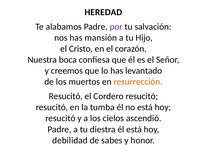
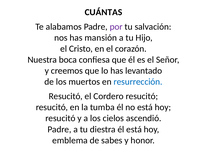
HEREDAD: HEREDAD -> CUÁNTAS (103, 12)
resurrección colour: orange -> blue (138, 82)
debilidad: debilidad -> emblema (70, 141)
